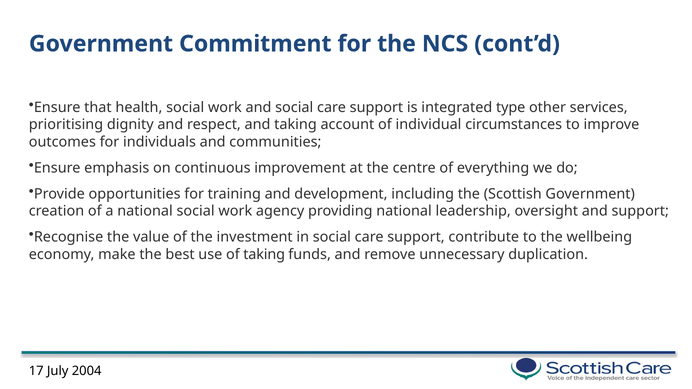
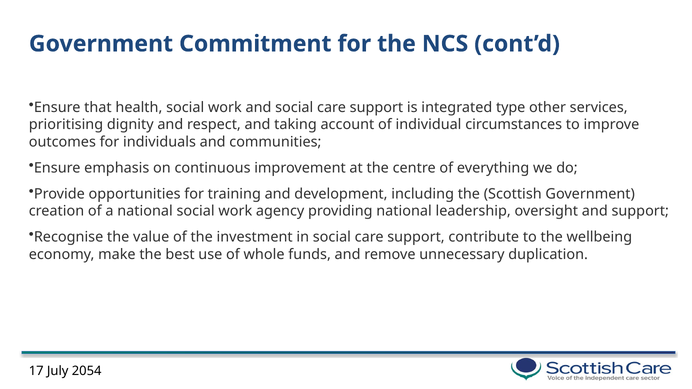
of taking: taking -> whole (264, 254)
2004: 2004 -> 2054 (87, 371)
